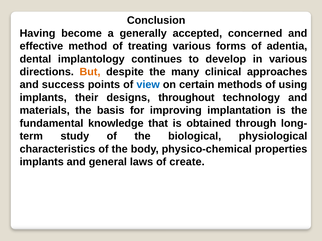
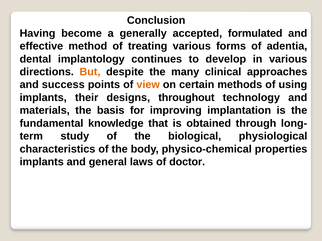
concerned: concerned -> formulated (255, 33)
view colour: blue -> orange (148, 85)
create: create -> doctor (187, 162)
